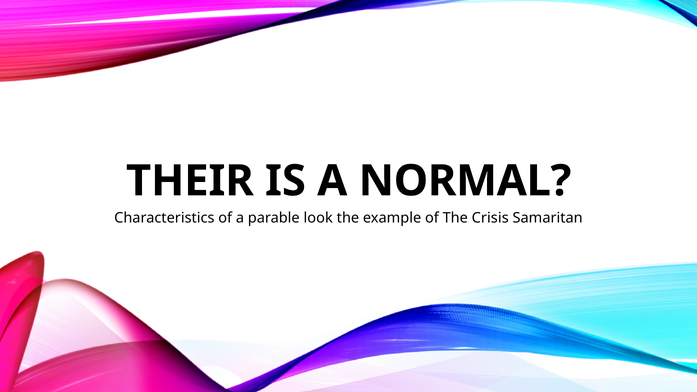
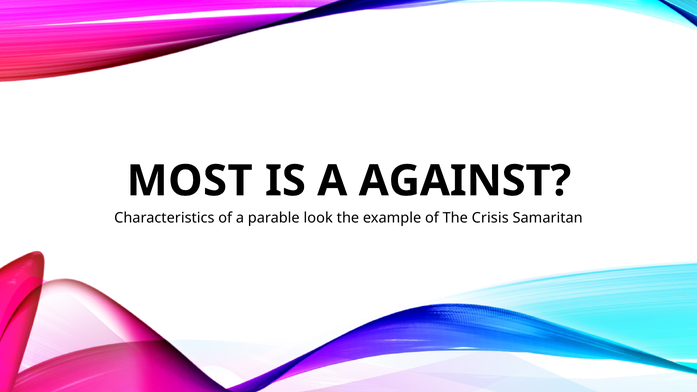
THEIR: THEIR -> MOST (190, 181)
NORMAL: NORMAL -> AGAINST (465, 181)
